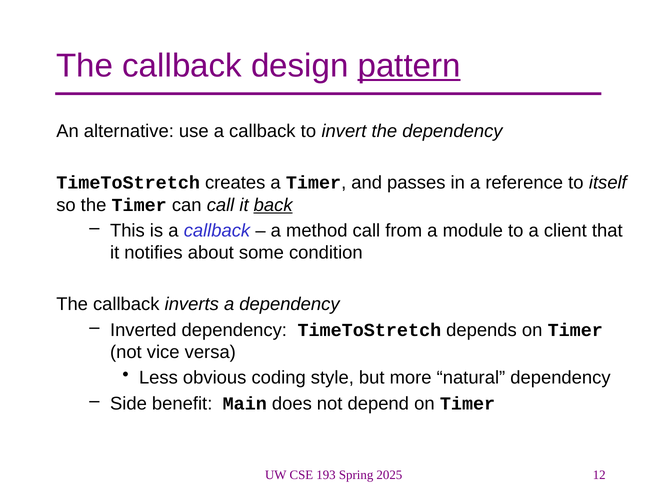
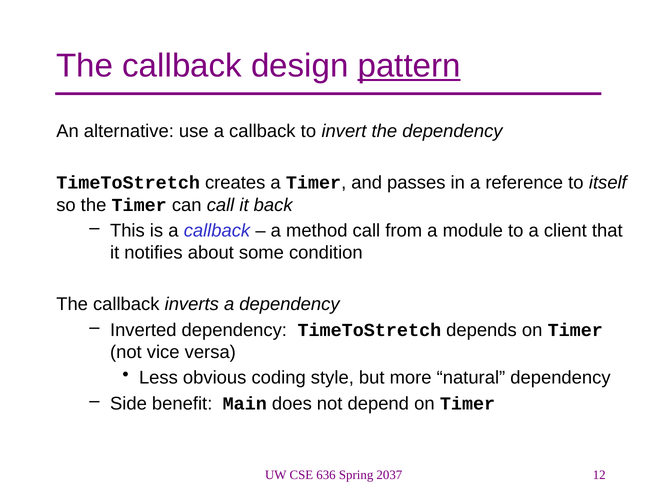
back underline: present -> none (273, 205)
193: 193 -> 636 (326, 475)
2025: 2025 -> 2037 (389, 475)
